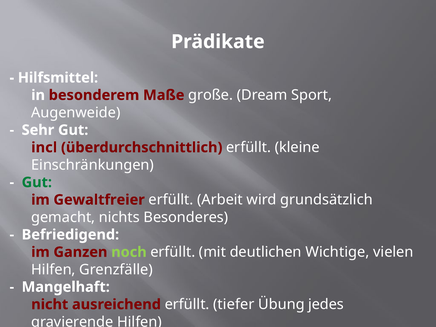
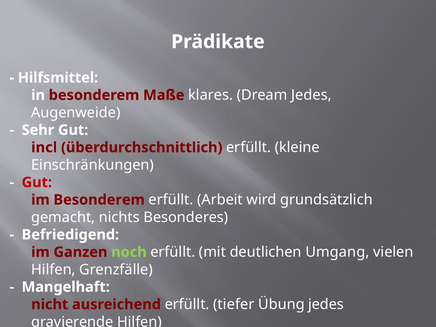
große: große -> klares (211, 95)
Dream Sport: Sport -> Jedes (312, 95)
Gut colour: green -> red (37, 182)
im Gewaltfreier: Gewaltfreier -> Besonderem (99, 200)
Wichtige: Wichtige -> Umgang (337, 252)
